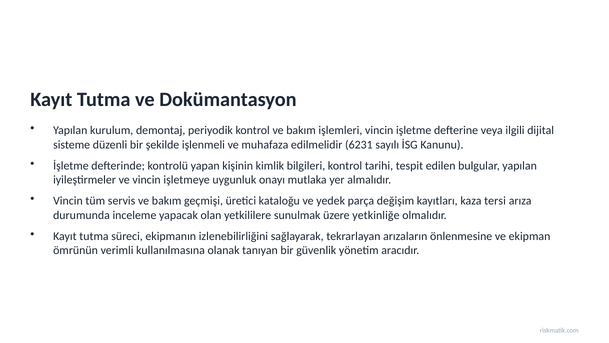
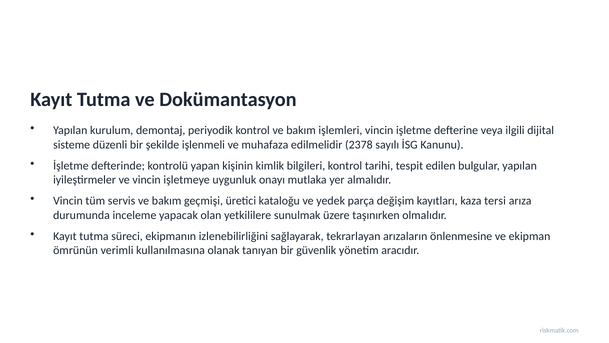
6231: 6231 -> 2378 (359, 144)
yetkinliğe: yetkinliğe -> taşınırken (376, 215)
